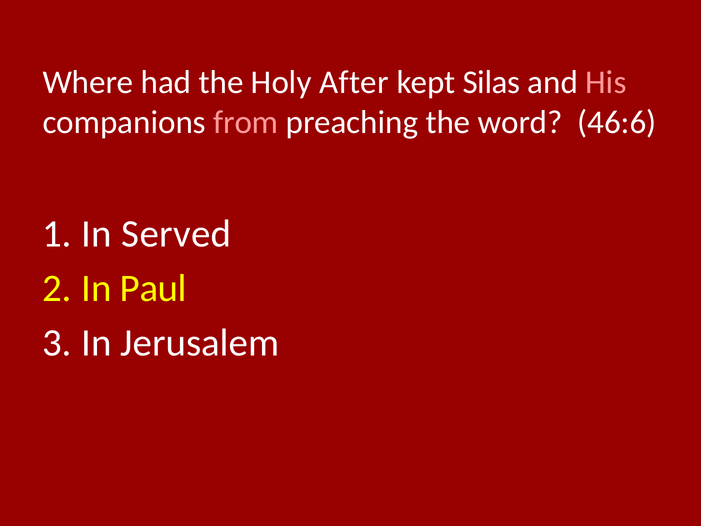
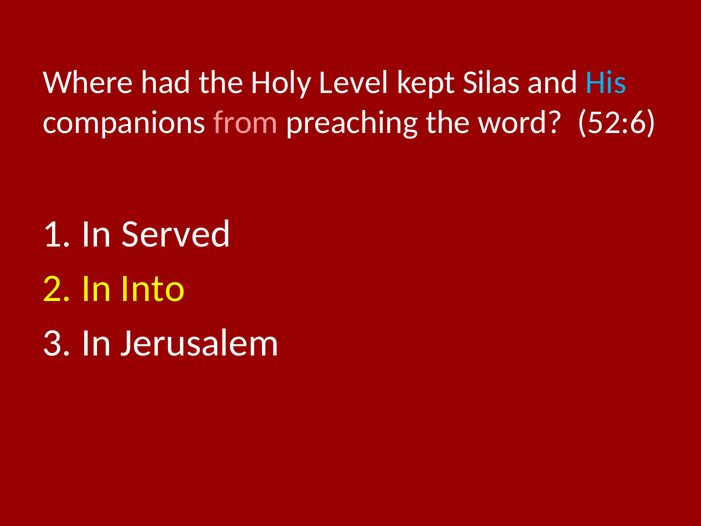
After: After -> Level (354, 82)
His colour: pink -> light blue (606, 82)
46:6: 46:6 -> 52:6 (617, 122)
Paul: Paul -> Into (153, 288)
